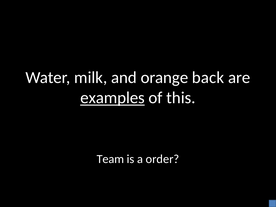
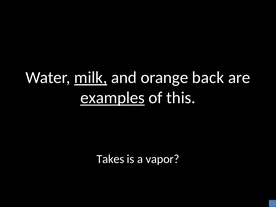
milk underline: none -> present (91, 78)
Team: Team -> Takes (110, 159)
order: order -> vapor (163, 159)
